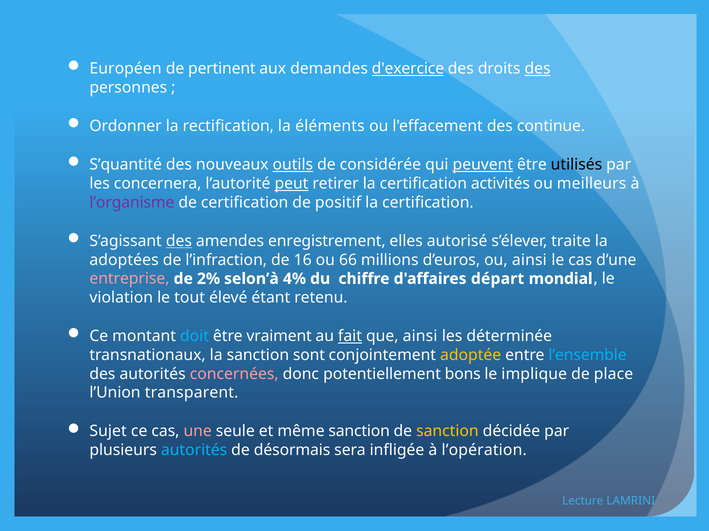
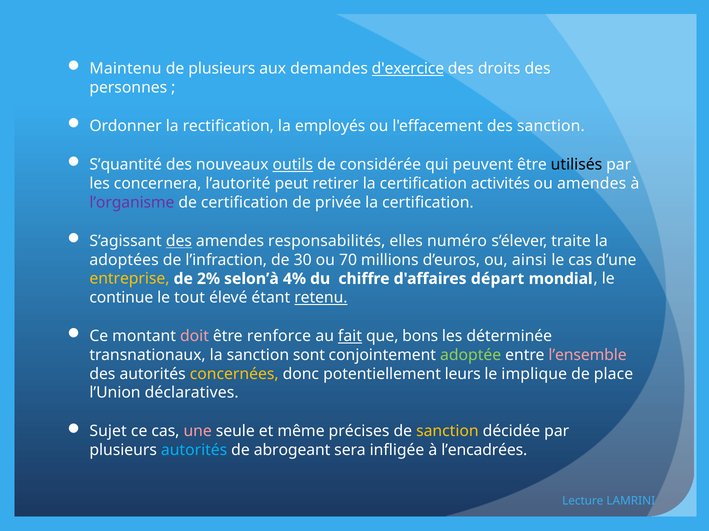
Européen: Européen -> Maintenu (125, 69)
de pertinent: pertinent -> plusieurs (222, 69)
des underline: present -> none (538, 69)
éléments: éléments -> employés (330, 126)
des continue: continue -> sanction (551, 126)
peuvent underline: present -> none (483, 165)
peut underline: present -> none (291, 184)
ou meilleurs: meilleurs -> amendes (592, 184)
positif: positif -> privée (338, 203)
enregistrement: enregistrement -> responsabilités (327, 241)
autorisé: autorisé -> numéro (457, 241)
16: 16 -> 30 (303, 260)
66: 66 -> 70 (348, 260)
entreprise colour: pink -> yellow (129, 279)
violation: violation -> continue (121, 298)
retenu underline: none -> present (321, 298)
doit colour: light blue -> pink (195, 337)
vraiment: vraiment -> renforce (279, 337)
que ainsi: ainsi -> bons (420, 337)
adoptée colour: yellow -> light green (471, 356)
l’ensemble colour: light blue -> pink (588, 356)
concernées colour: pink -> yellow (234, 374)
bons: bons -> leurs (463, 374)
transparent: transparent -> déclaratives (192, 393)
même sanction: sanction -> précises (359, 432)
désormais: désormais -> abrogeant (292, 451)
l’opération: l’opération -> l’encadrées (484, 451)
